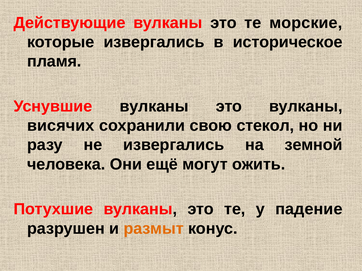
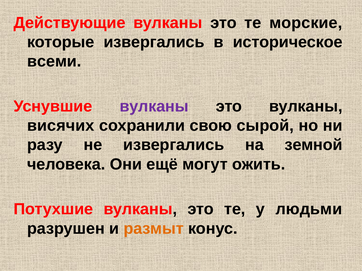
пламя: пламя -> всеми (54, 62)
вулканы colour: black -> purple (154, 107)
стекол: стекол -> сырой (265, 126)
падение: падение -> людьми (309, 210)
